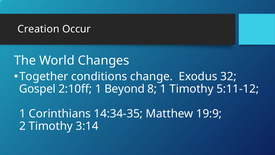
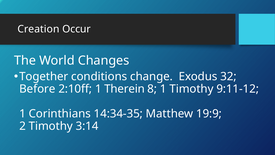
Gospel: Gospel -> Before (37, 89)
Beyond: Beyond -> Therein (125, 89)
5:11-12: 5:11-12 -> 9:11-12 (238, 89)
